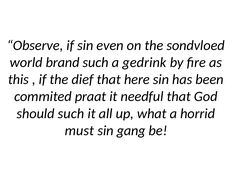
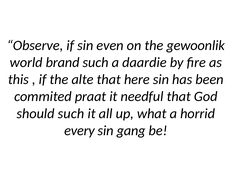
sondvloed: sondvloed -> gewoonlik (196, 45)
gedrink: gedrink -> daardie (144, 62)
dief: dief -> alte (83, 79)
must: must -> every (80, 131)
